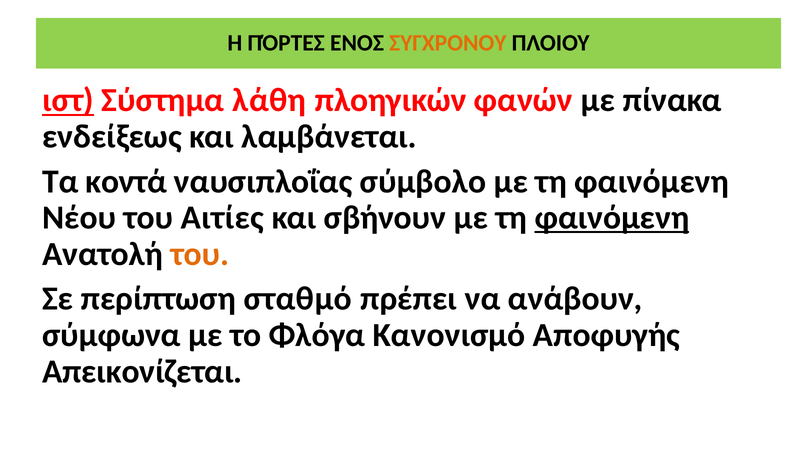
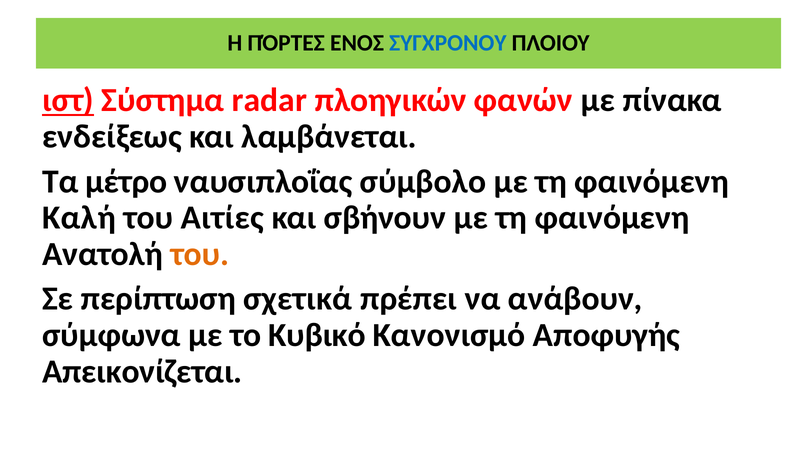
ΣΥΓΧΡΟΝΟΥ colour: orange -> blue (448, 43)
λάθη: λάθη -> radar (269, 100)
κοντά: κοντά -> μέτρο (126, 181)
Νέου: Νέου -> Καλή (79, 218)
φαινόμενη underline: present -> none (612, 218)
σταθμό: σταθμό -> σχετικά (298, 299)
Φλόγα: Φλόγα -> Κυβικό (317, 335)
